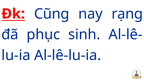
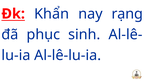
Cũng: Cũng -> Khẩn (52, 14)
